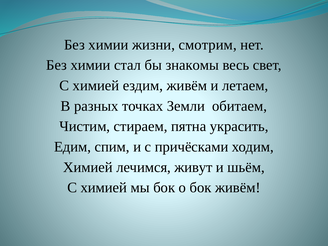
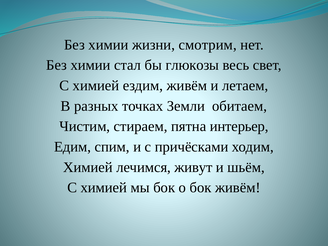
знакомы: знакомы -> глюкозы (192, 65)
украсить: украсить -> интерьер (239, 126)
